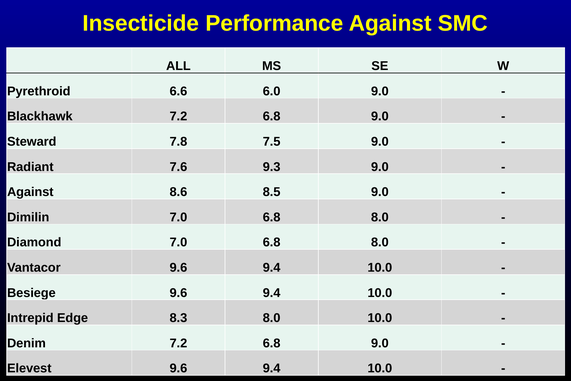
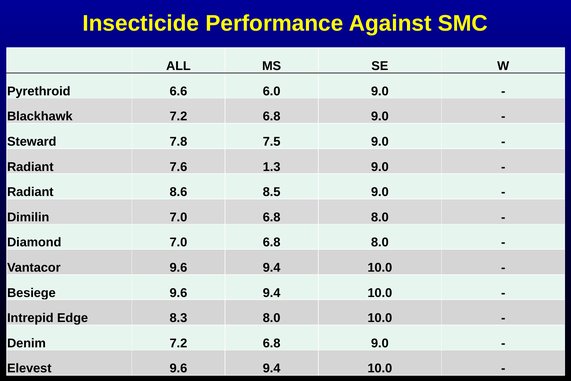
9.3: 9.3 -> 1.3 (272, 167)
Against: Against -> Radiant (30, 192)
